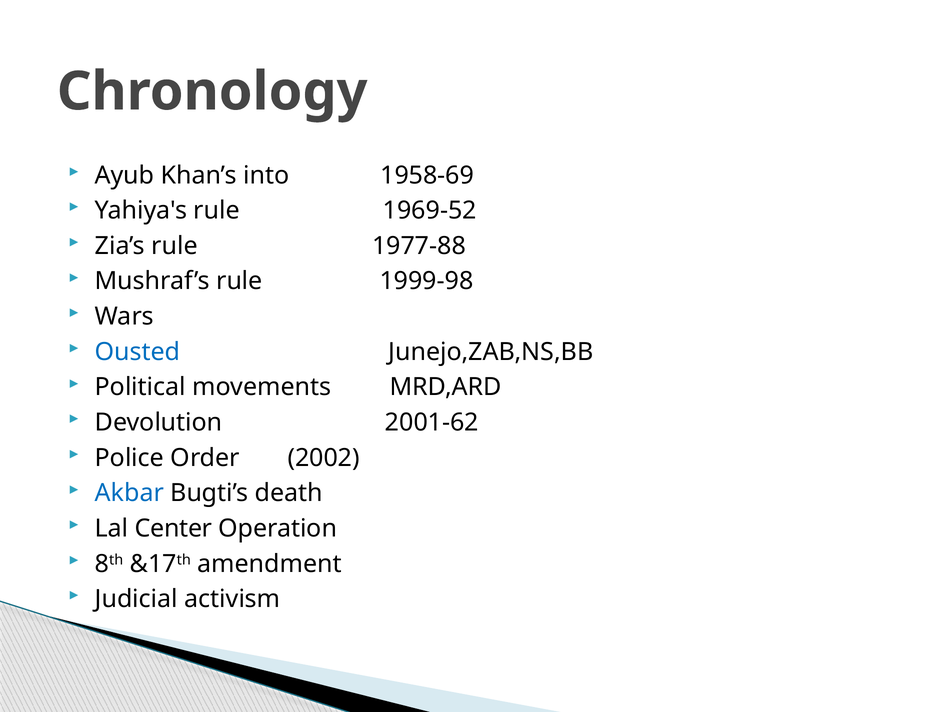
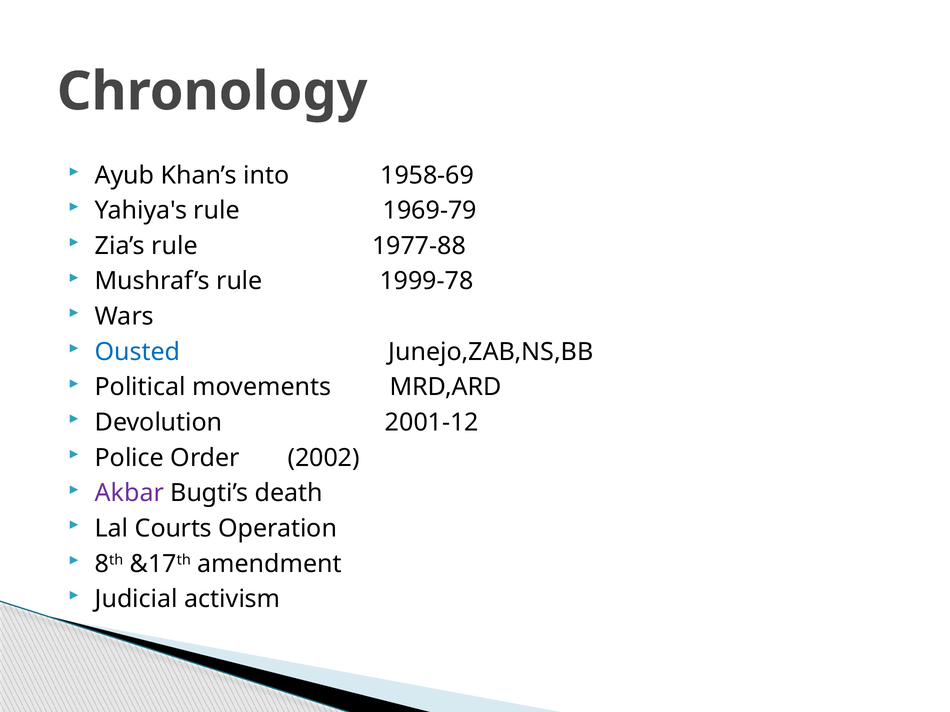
1969-52: 1969-52 -> 1969-79 (430, 211)
1999-98: 1999-98 -> 1999-78 (426, 281)
2001-62: 2001-62 -> 2001-12 (432, 423)
Akbar colour: blue -> purple (129, 493)
Center: Center -> Courts (173, 529)
